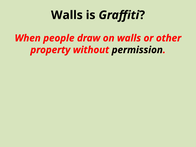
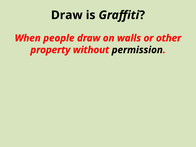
Walls: Walls -> Draw (67, 15)
